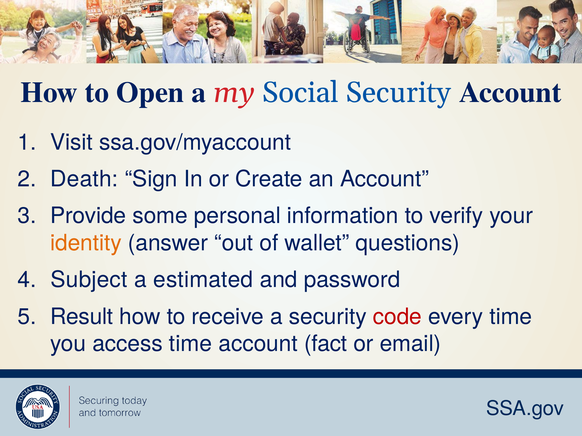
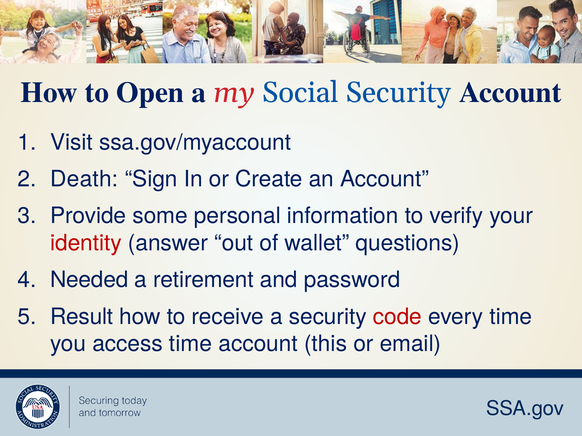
identity colour: orange -> red (86, 243)
Subject: Subject -> Needed (89, 280)
estimated: estimated -> retirement (203, 280)
fact: fact -> this (326, 344)
